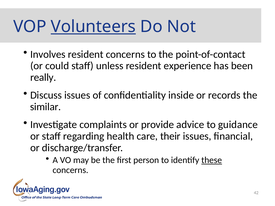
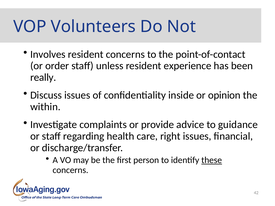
Volunteers underline: present -> none (93, 27)
could: could -> order (57, 66)
records: records -> opinion (224, 95)
similar: similar -> within (45, 107)
their: their -> right (170, 136)
